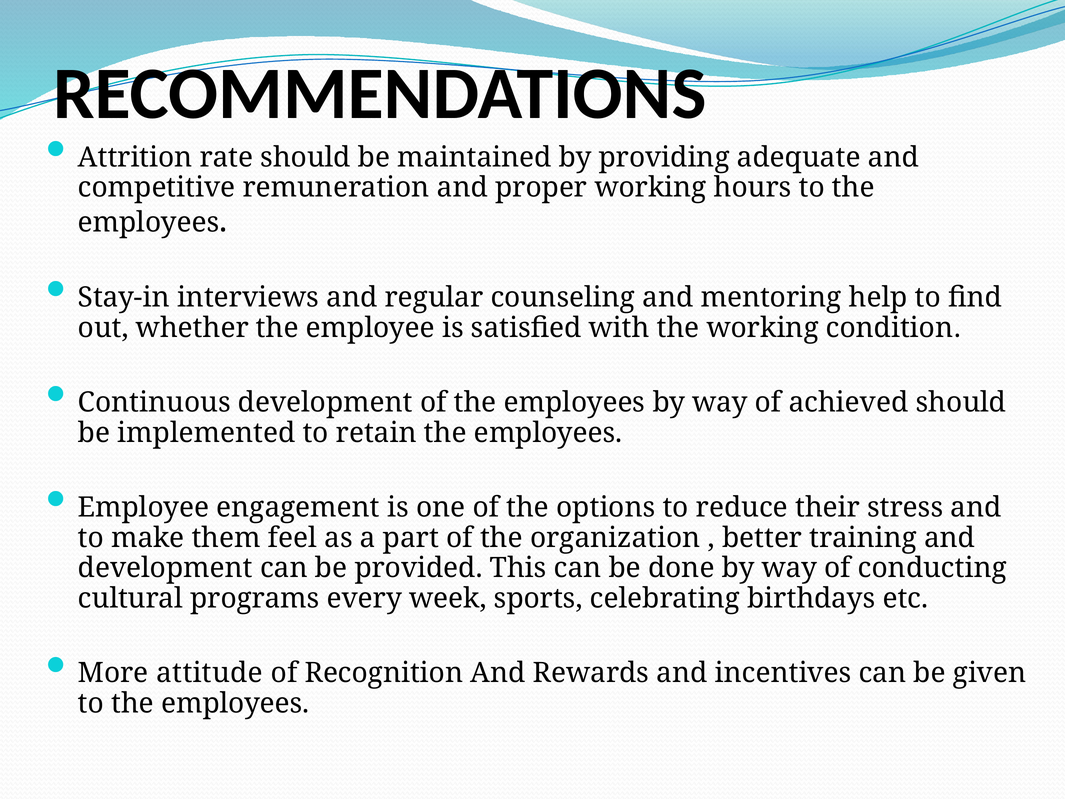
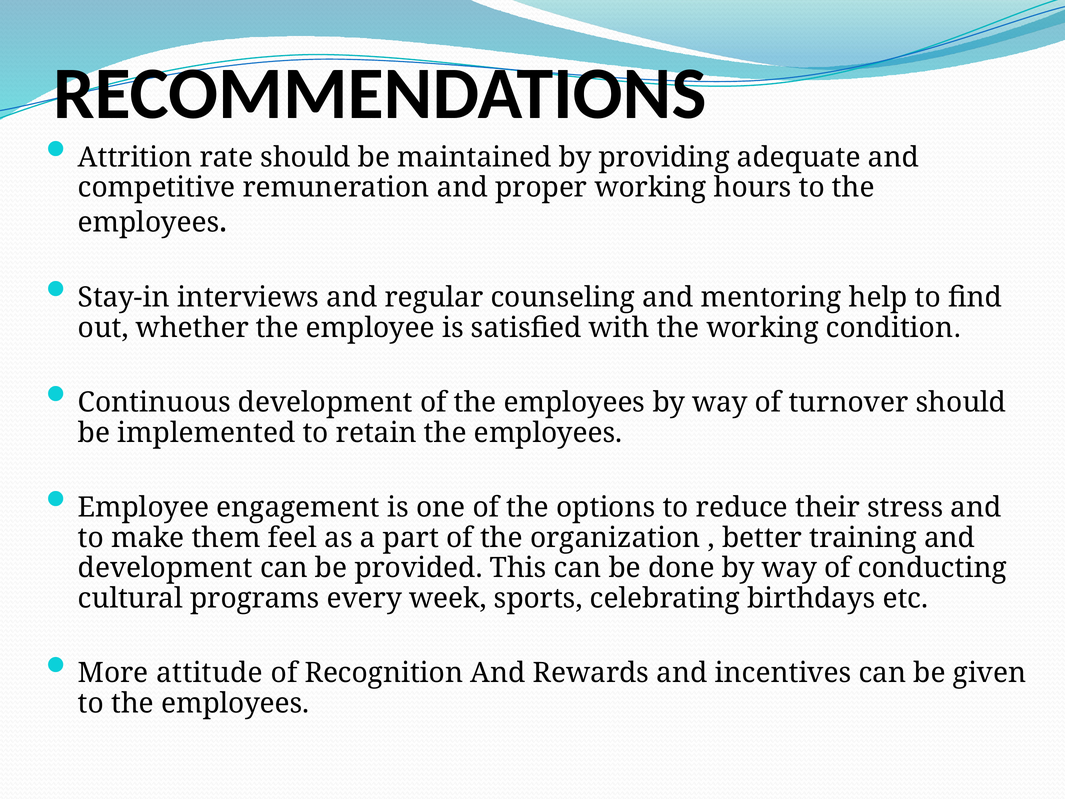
achieved: achieved -> turnover (848, 402)
